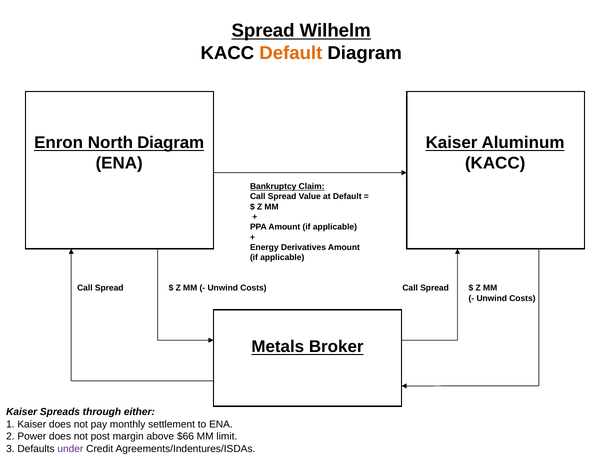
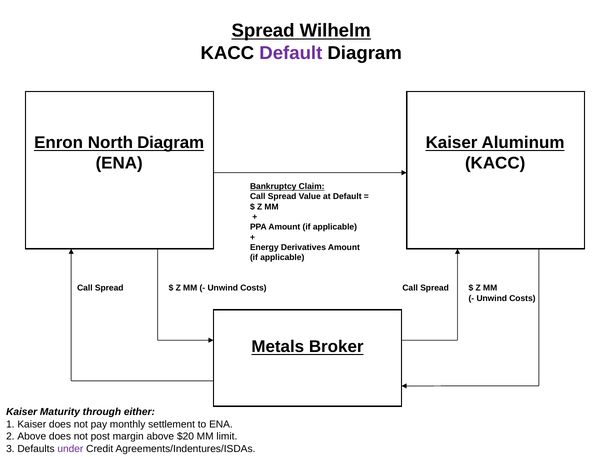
Default colour: orange -> purple (291, 53)
Spreads: Spreads -> Maturity (60, 413)
2 Power: Power -> Above (32, 437)
$66: $66 -> $20 (185, 437)
